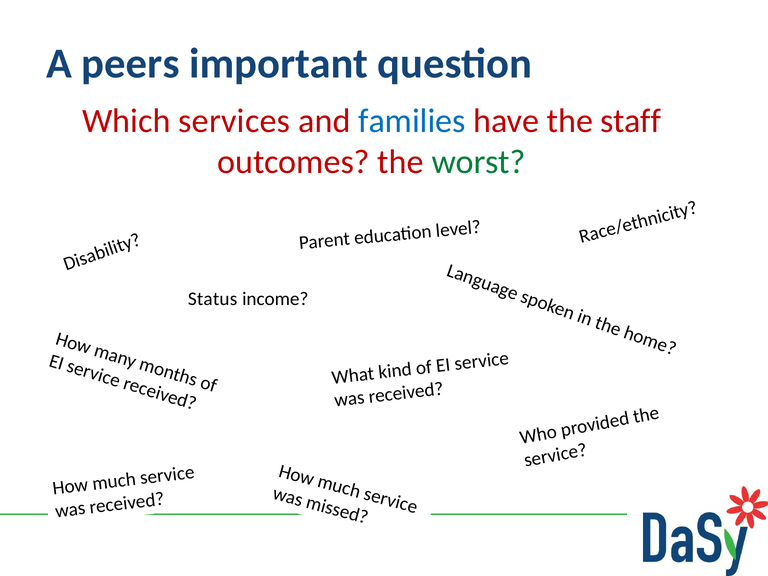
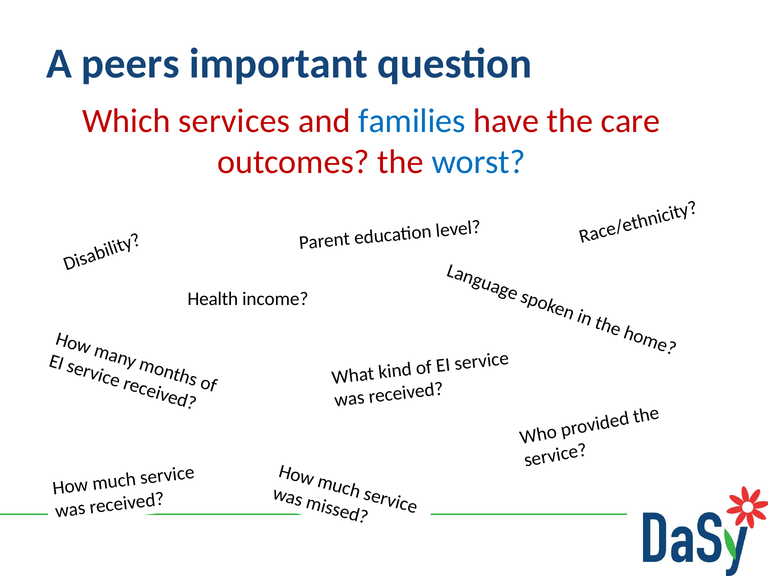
staff: staff -> care (631, 121)
worst colour: green -> blue (478, 162)
Status: Status -> Health (213, 299)
